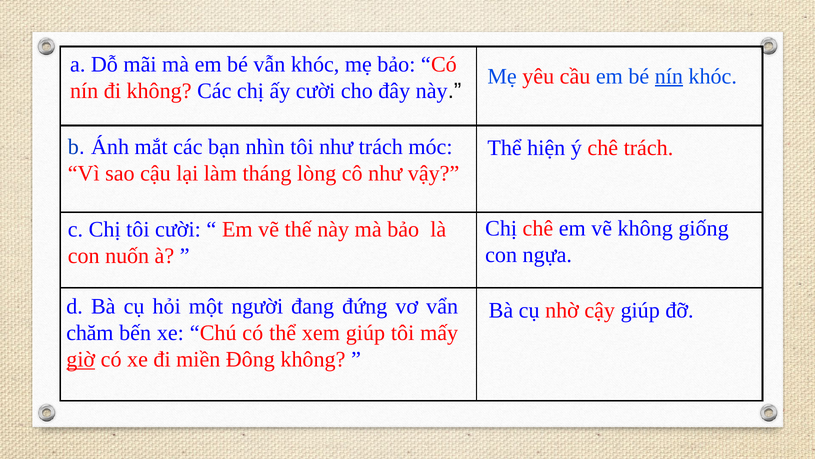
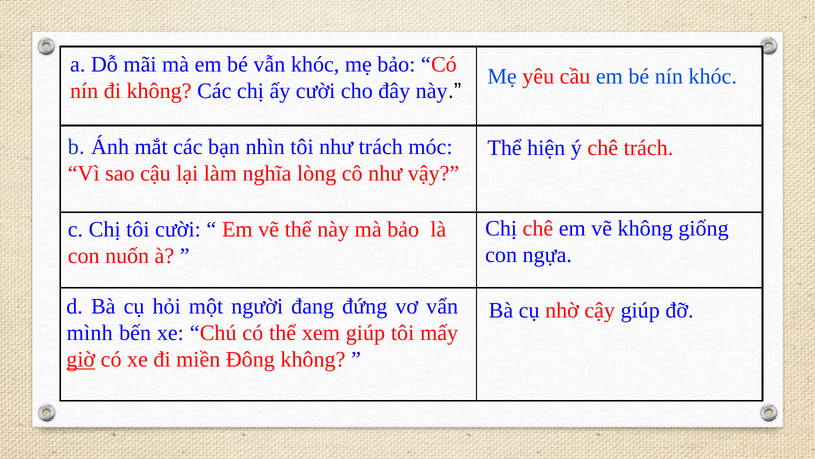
nín underline: present -> none (669, 76)
tháng: tháng -> nghĩa (267, 173)
chăm: chăm -> mình (90, 333)
